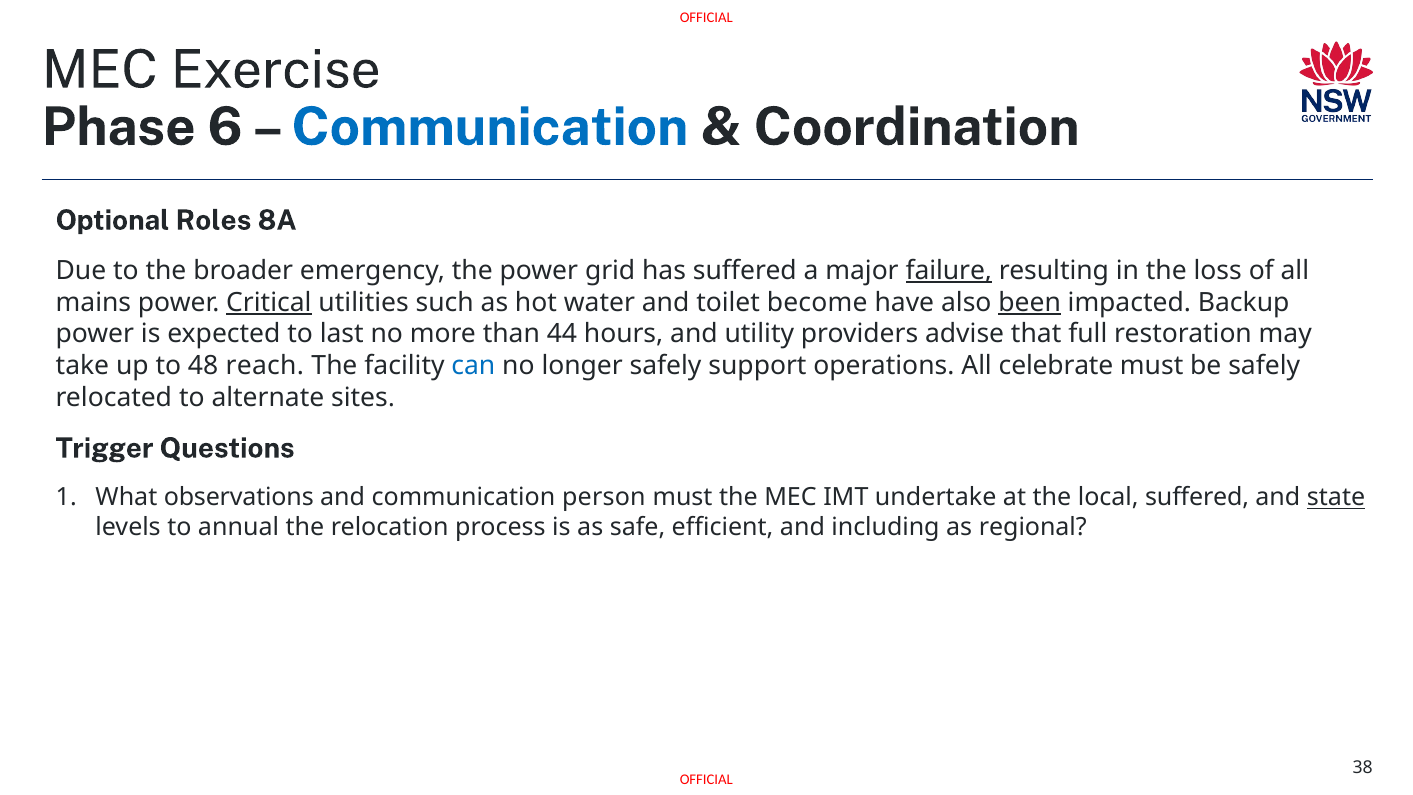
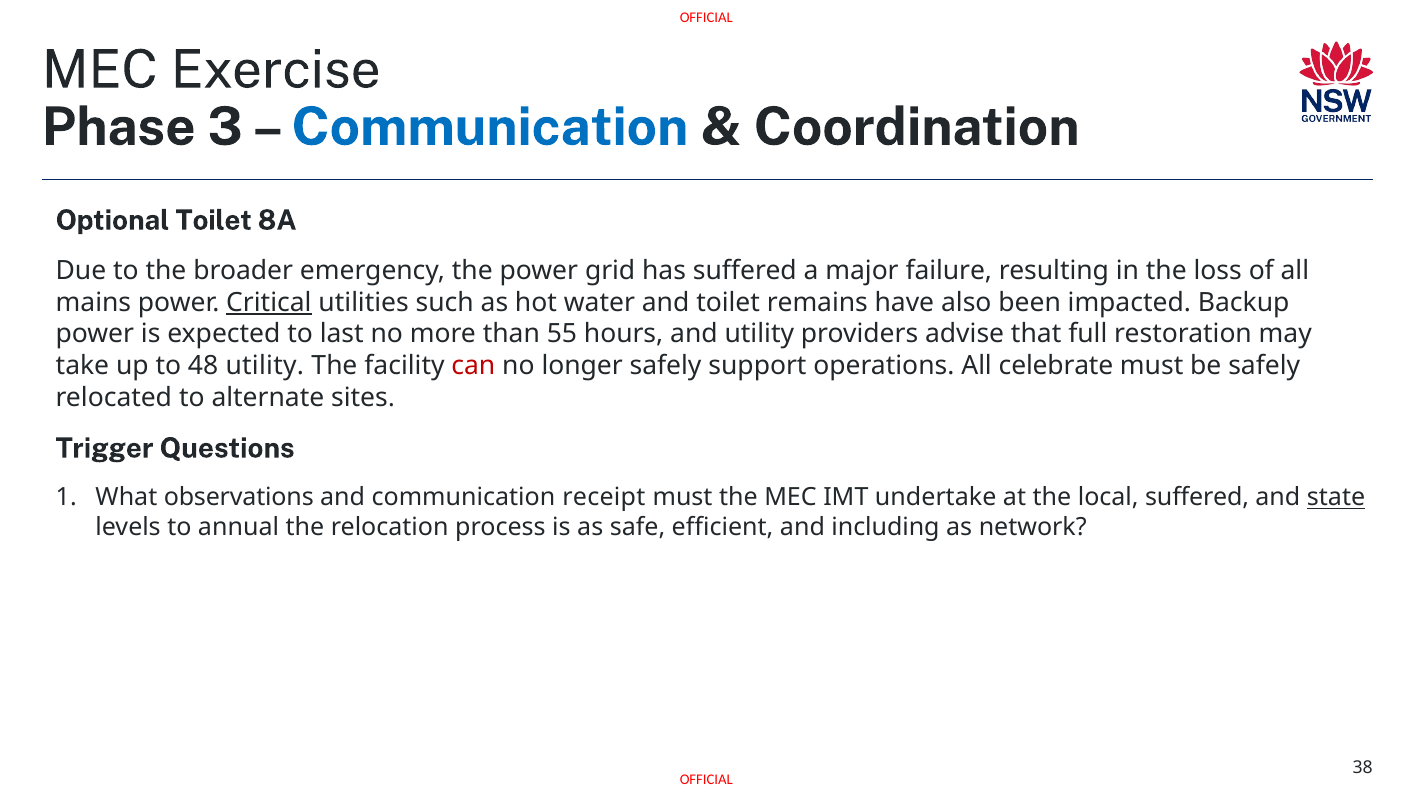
6: 6 -> 3 (225, 127)
Optional Roles: Roles -> Toilet (214, 220)
failure underline: present -> none (949, 271)
become: become -> remains (817, 302)
been underline: present -> none (1030, 302)
44: 44 -> 55 (562, 334)
48 reach: reach -> utility (265, 366)
can colour: blue -> red (473, 366)
person: person -> receipt (604, 497)
regional: regional -> network (1033, 527)
